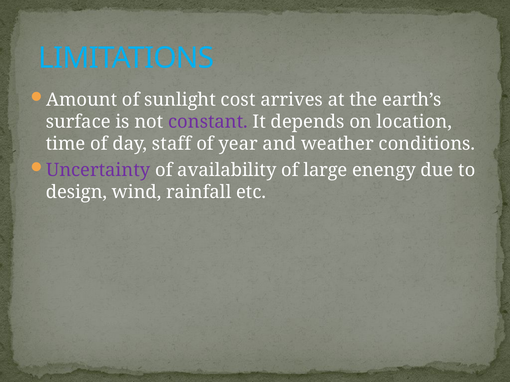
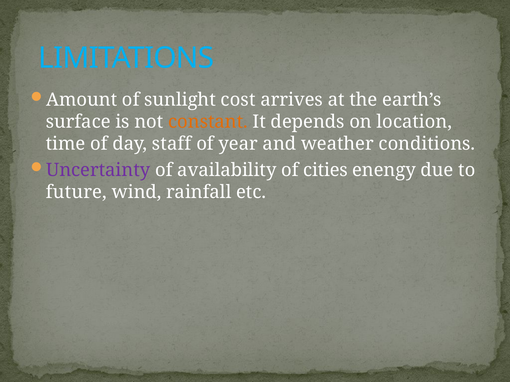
constant colour: purple -> orange (208, 122)
large: large -> cities (325, 170)
design: design -> future (76, 192)
